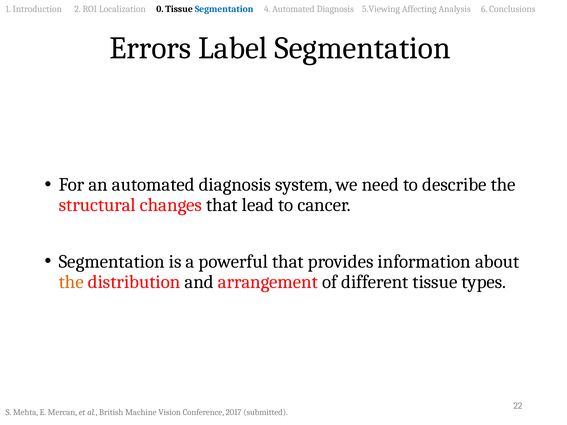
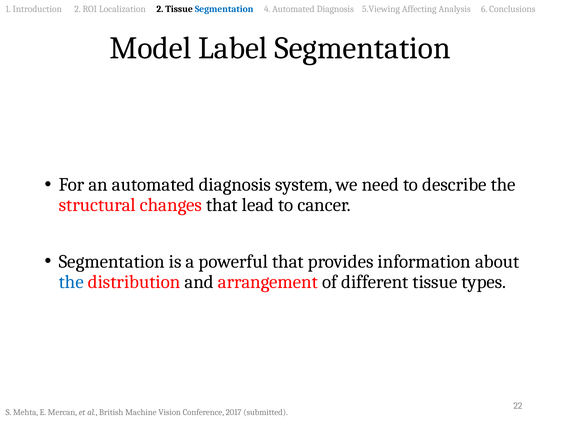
Localization 0: 0 -> 2 (160, 9)
Errors: Errors -> Model (150, 48)
the colour: orange -> blue (71, 282)
